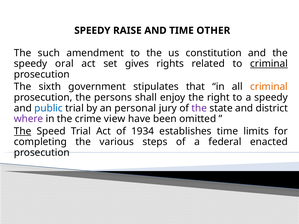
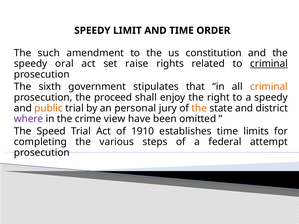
RAISE: RAISE -> LIMIT (127, 31)
OTHER: OTHER -> ORDER (213, 31)
gives: gives -> raise (137, 64)
persons: persons -> proceed (113, 98)
public colour: blue -> orange (49, 108)
the colour: purple -> orange (199, 108)
The underline: present -> none (23, 131)
1934: 1934 -> 1910 (143, 131)
enacted: enacted -> attempt (269, 142)
